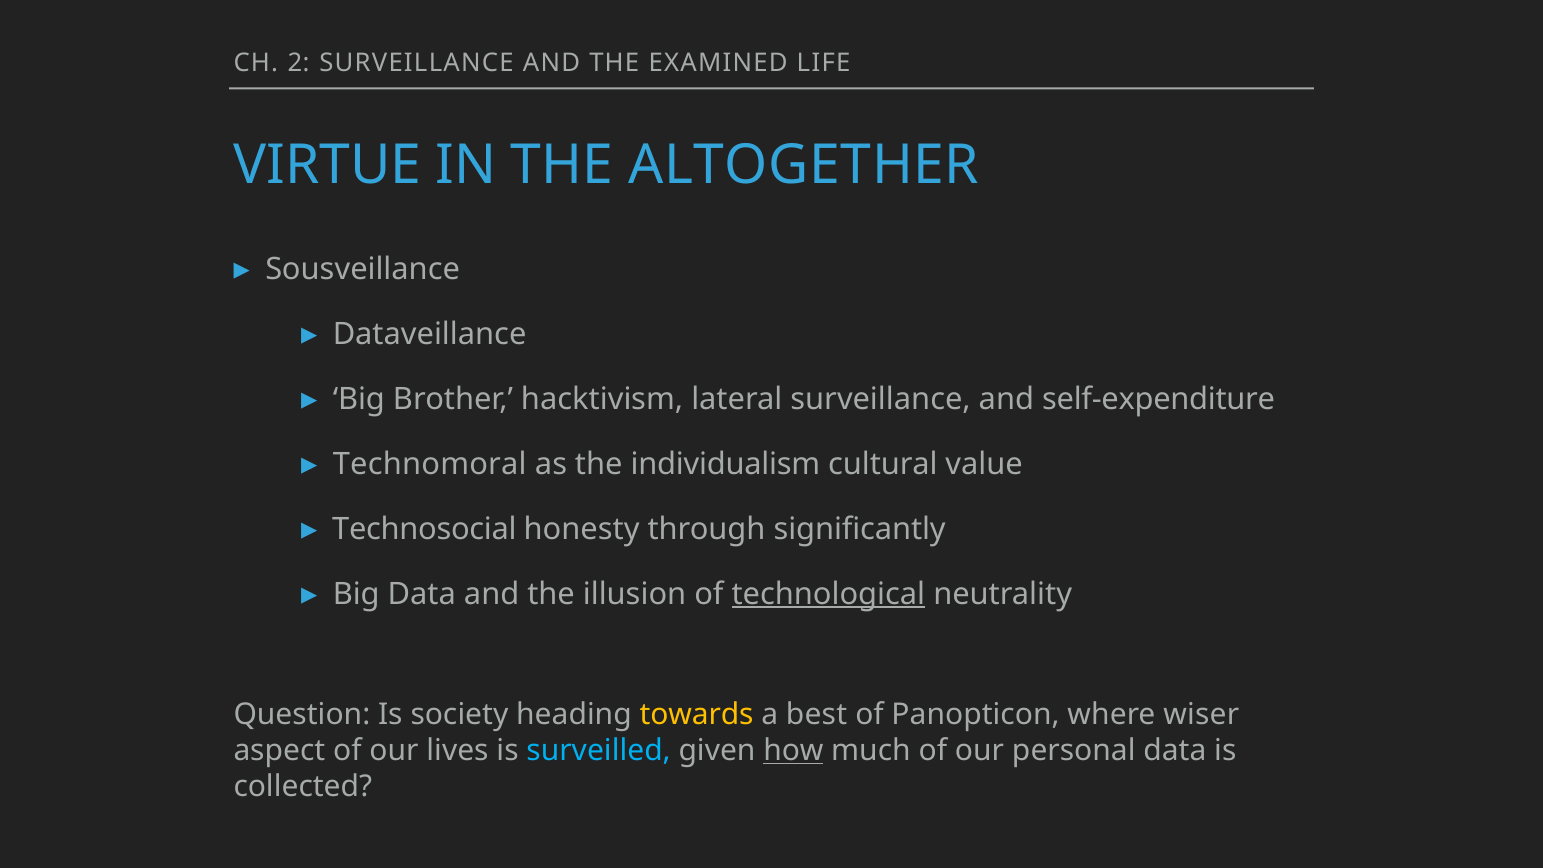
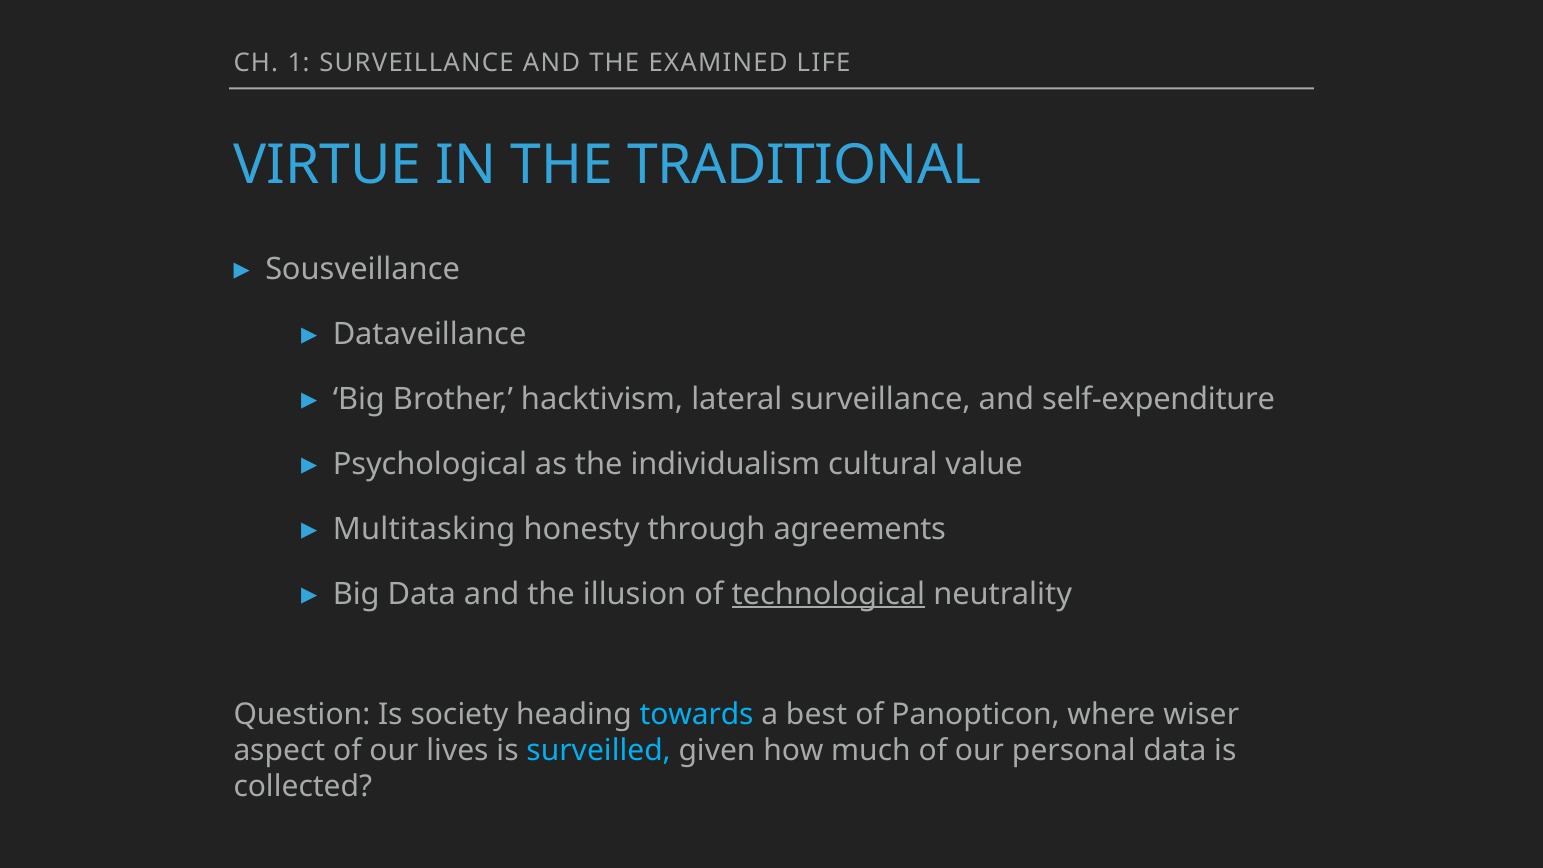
2: 2 -> 1 (299, 63)
ALTOGETHER: ALTOGETHER -> TRADITIONAL (804, 165)
Technomoral: Technomoral -> Psychological (430, 464)
Technosocial: Technosocial -> Multitasking (424, 529)
significantly: significantly -> agreements (860, 529)
towards colour: yellow -> light blue (697, 715)
how underline: present -> none (793, 751)
